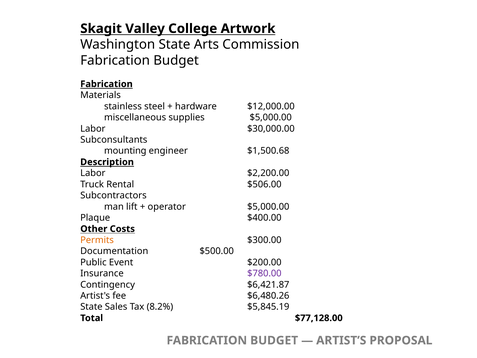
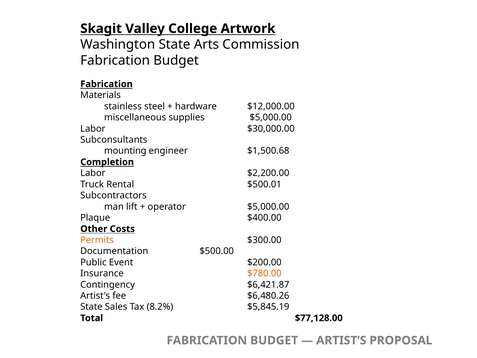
Description: Description -> Completion (107, 162)
$506.00: $506.00 -> $500.01 (264, 184)
$780.00 colour: purple -> orange (264, 273)
